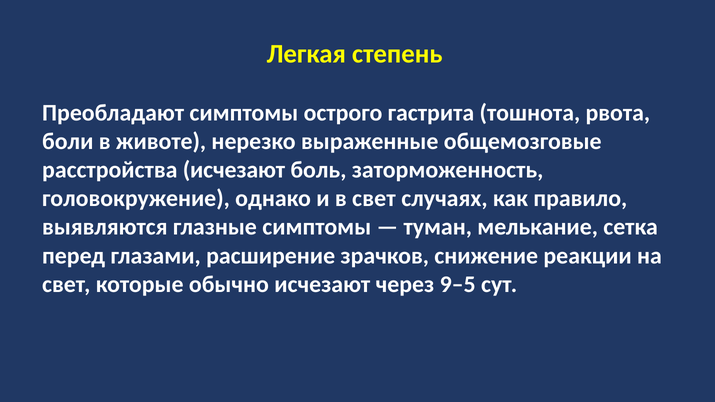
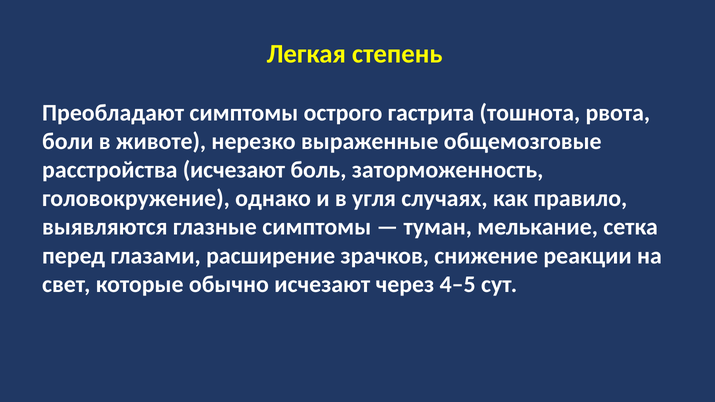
в свет: свет -> угля (374, 199)
9–5: 9–5 -> 4–5 (458, 284)
